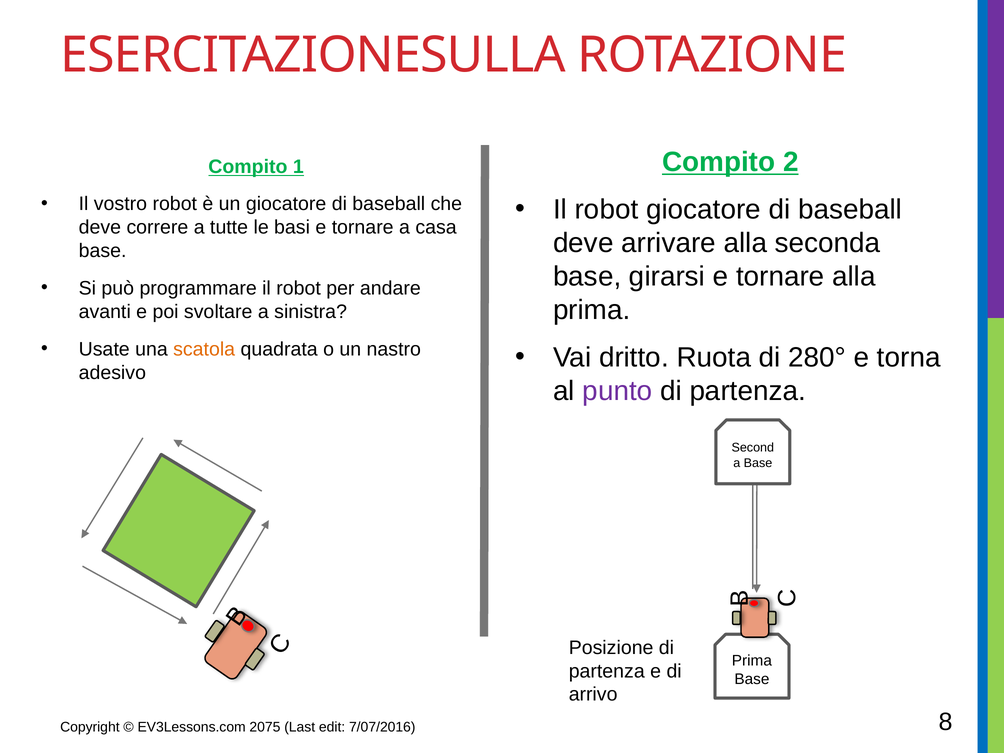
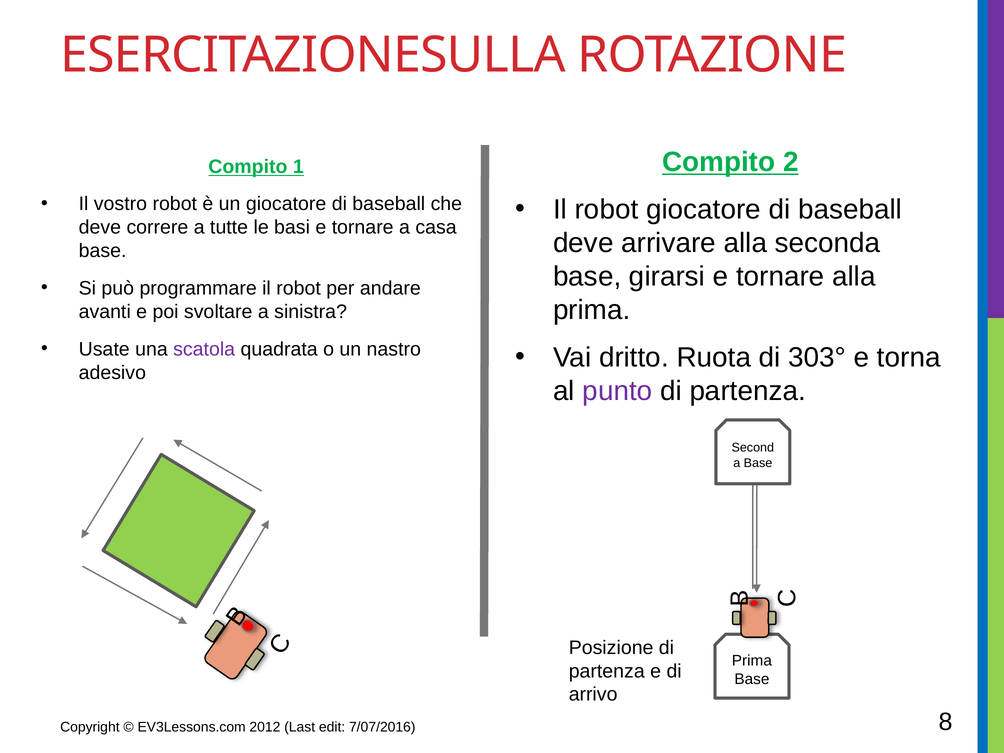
scatola colour: orange -> purple (204, 349)
280°: 280° -> 303° (817, 357)
2075: 2075 -> 2012 (265, 727)
